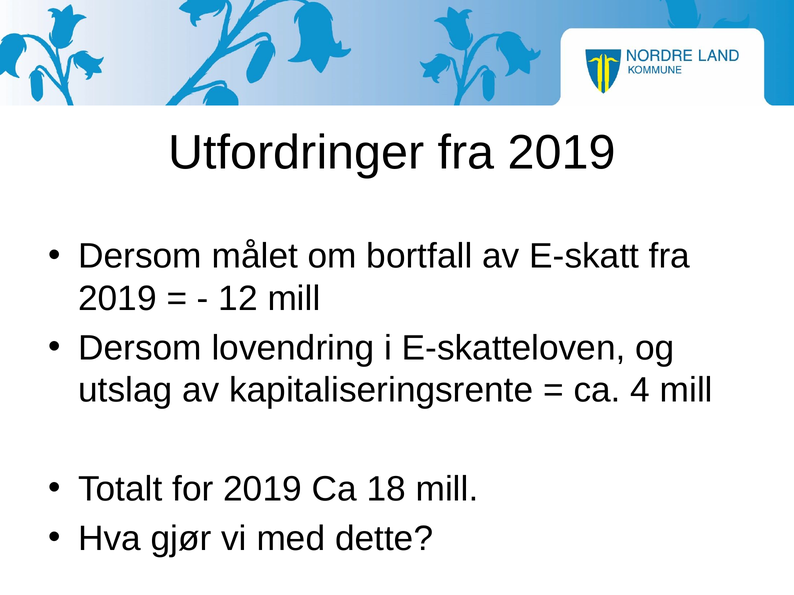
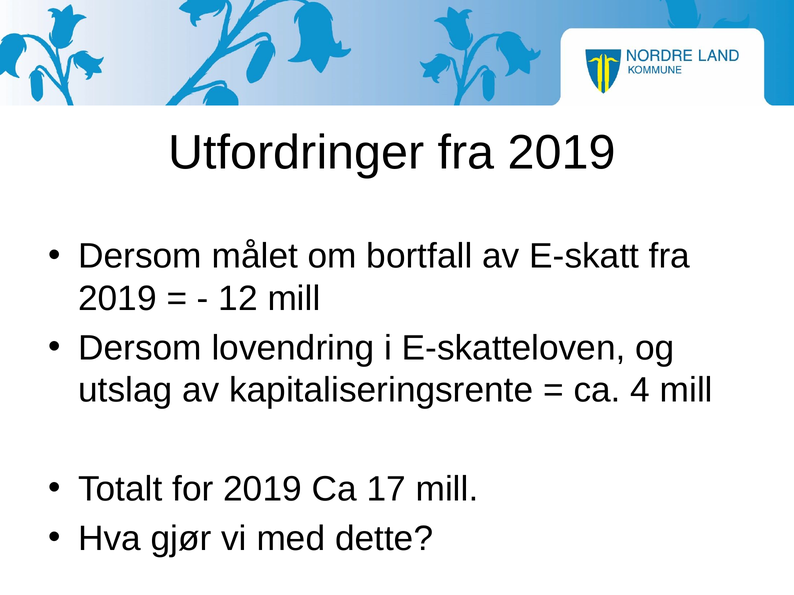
18: 18 -> 17 (386, 490)
